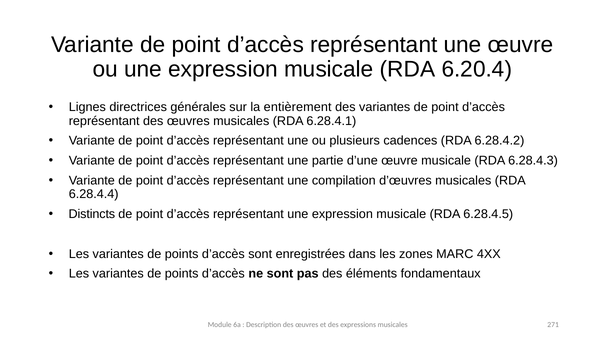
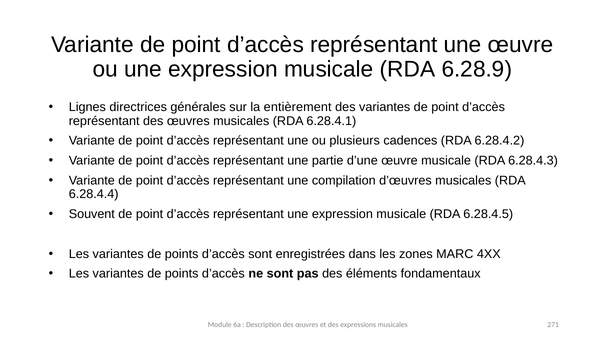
6.20.4: 6.20.4 -> 6.28.9 (477, 69)
Distincts: Distincts -> Souvent (92, 214)
